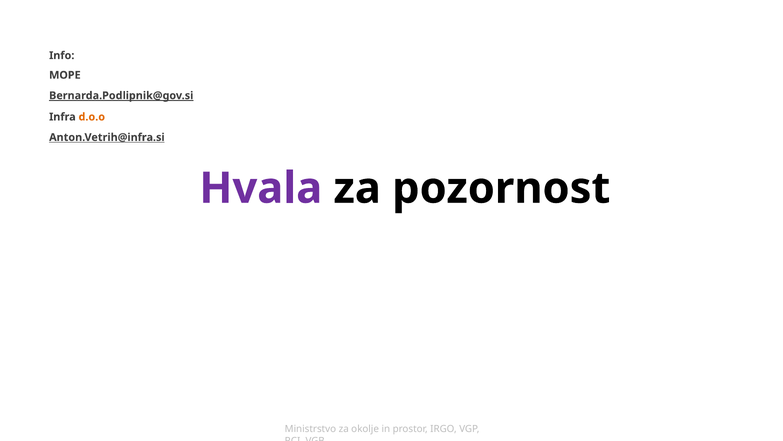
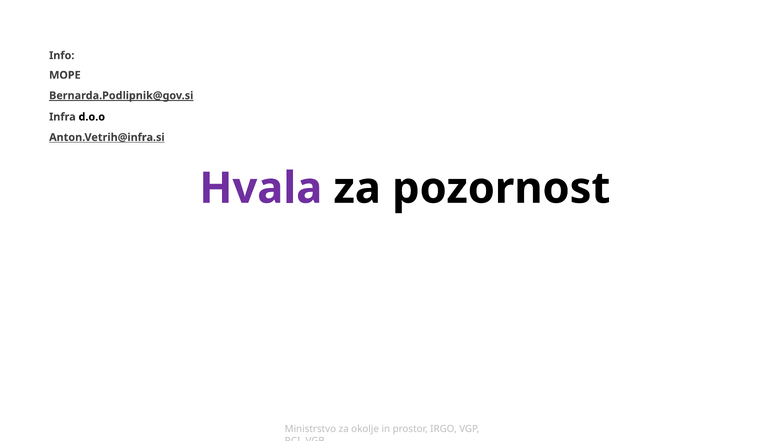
d.o.o colour: orange -> black (92, 117)
